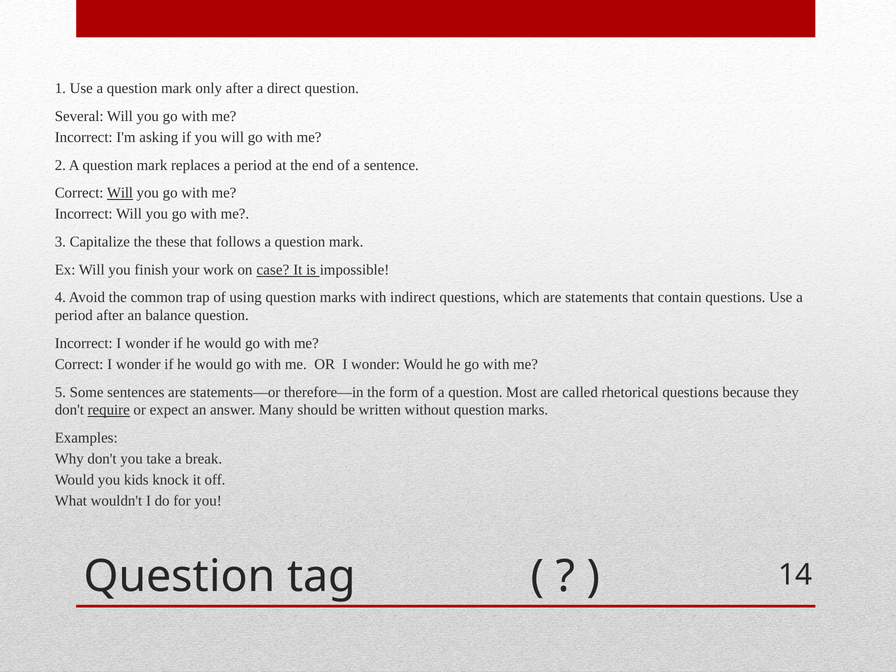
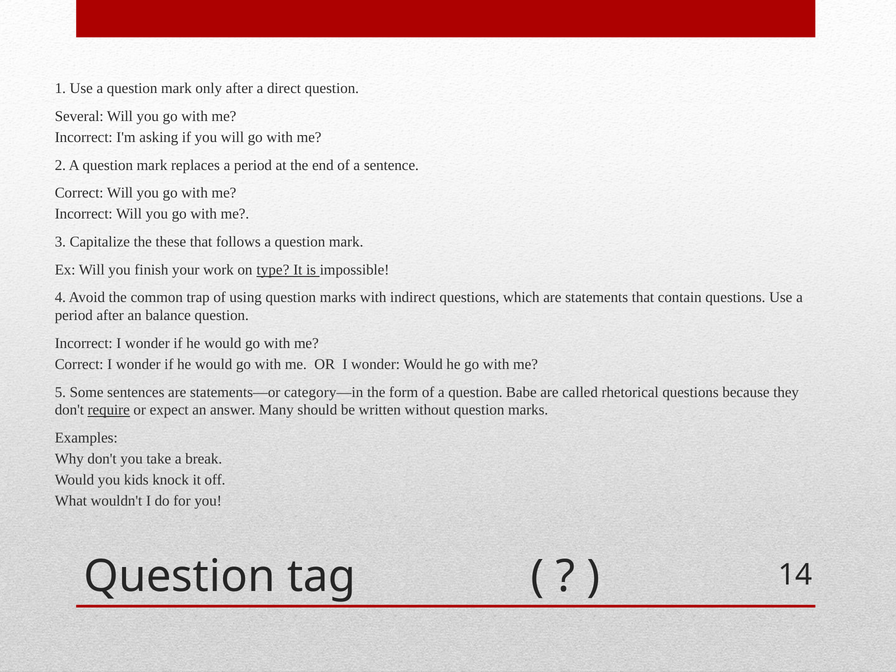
Will underline: present -> none (120, 193)
case: case -> type (273, 270)
therefore—in: therefore—in -> category—in (324, 392)
Most: Most -> Babe (521, 392)
